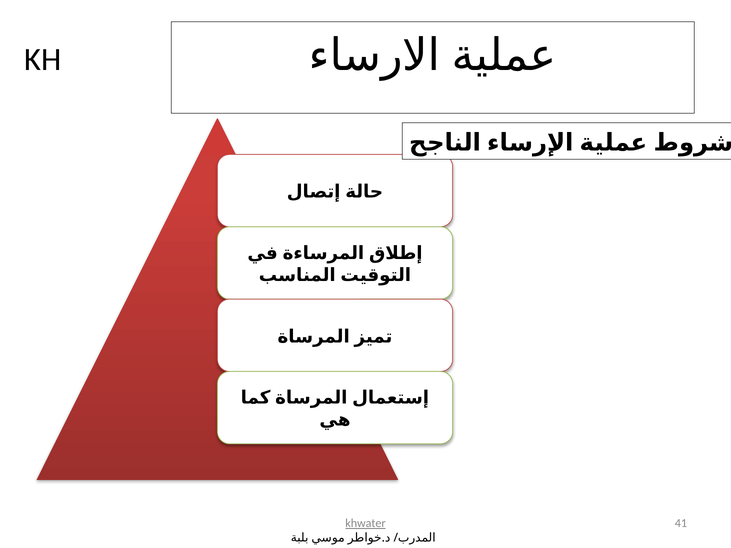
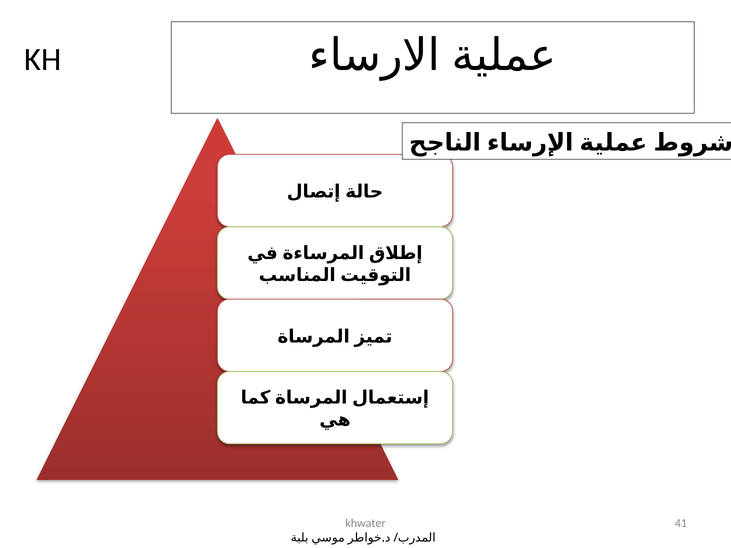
khwater underline: present -> none (365, 524)
